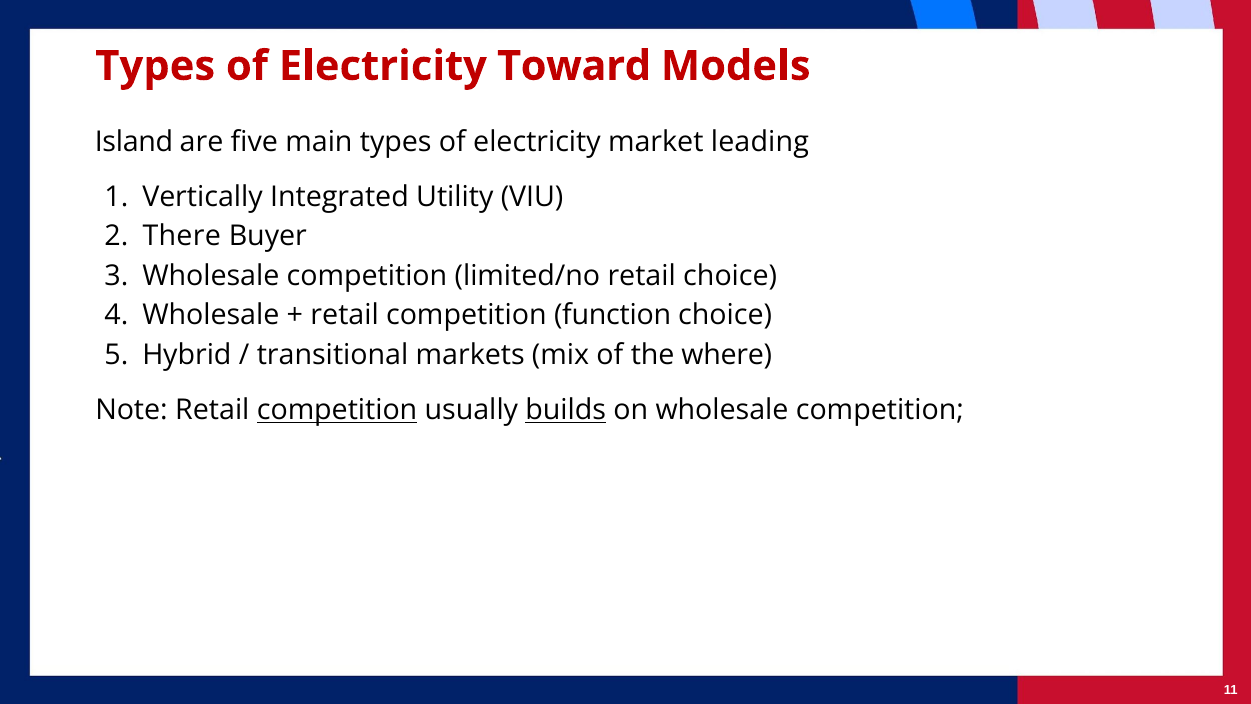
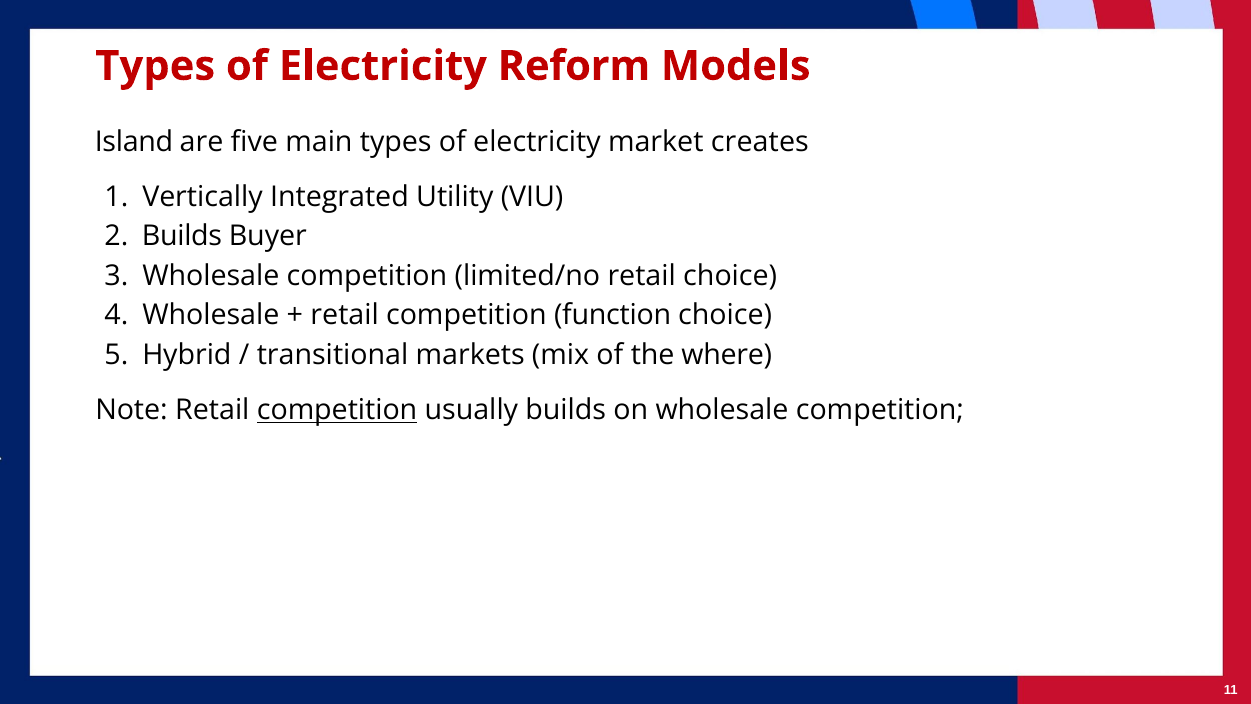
Toward: Toward -> Reform (574, 66)
leading: leading -> creates (760, 141)
There: There -> Builds (182, 236)
builds underline: present -> none (566, 410)
